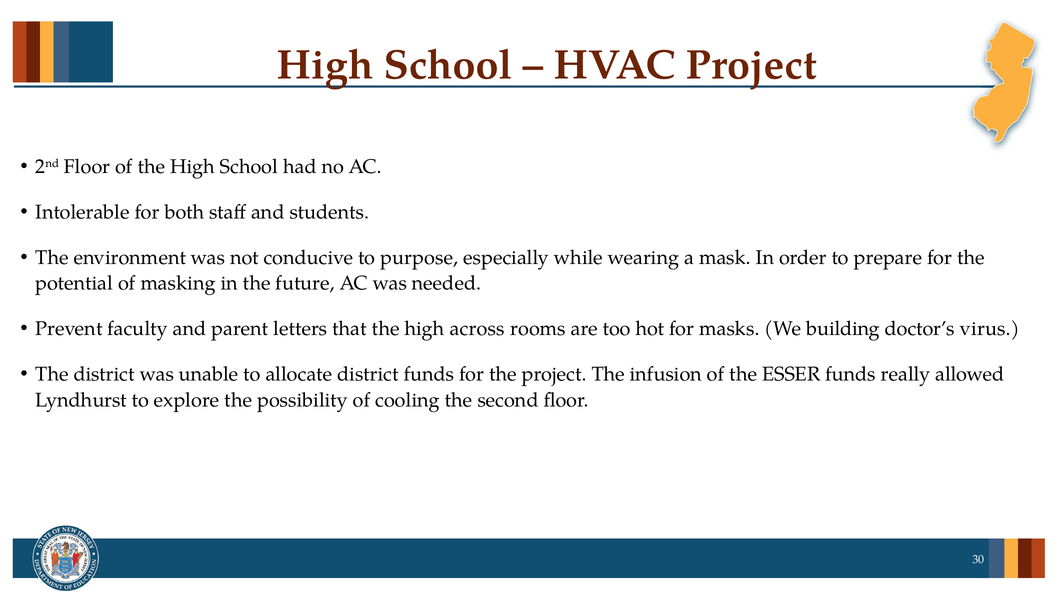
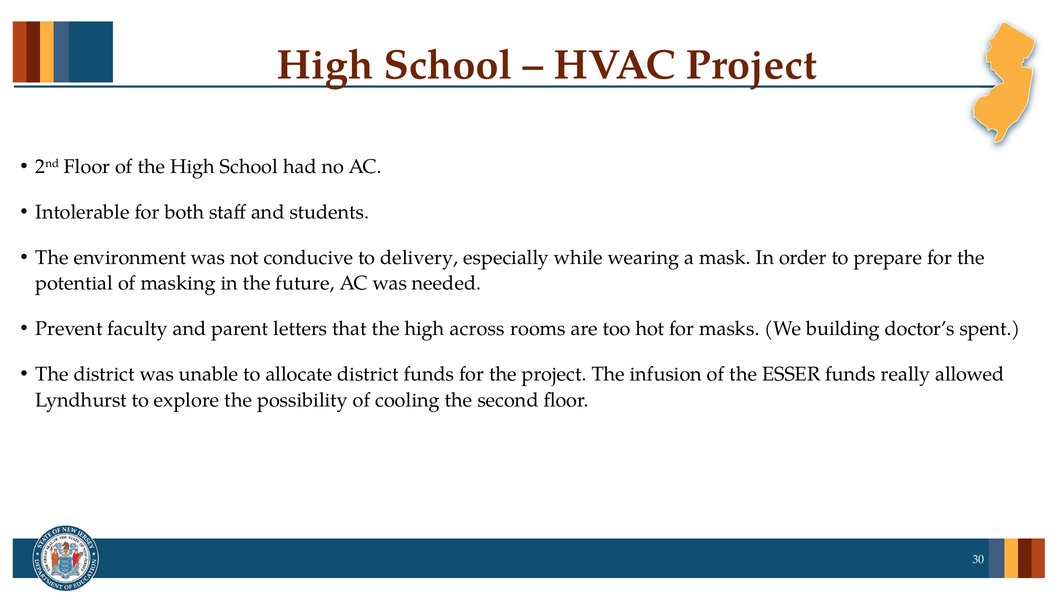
purpose: purpose -> delivery (419, 258)
virus: virus -> spent (990, 329)
